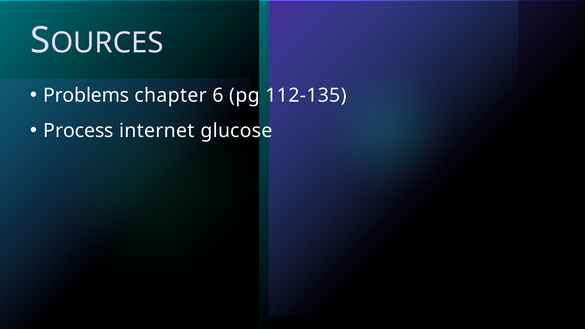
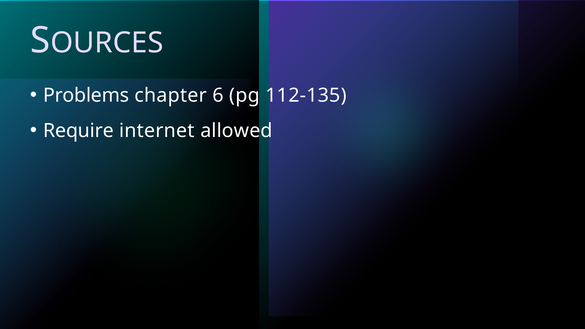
Process: Process -> Require (78, 131)
glucose: glucose -> allowed (236, 131)
